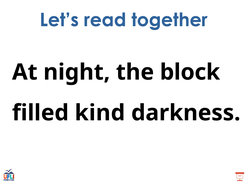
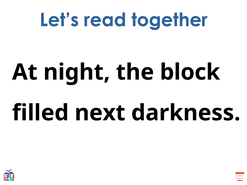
kind: kind -> next (100, 113)
